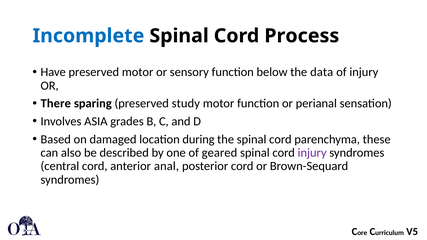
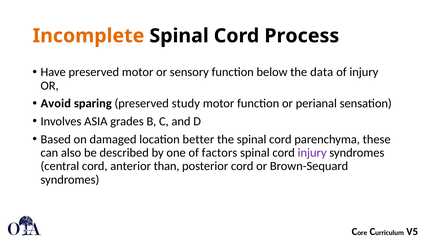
Incomplete colour: blue -> orange (88, 36)
There: There -> Avoid (56, 104)
during: during -> better (198, 139)
geared: geared -> factors (219, 153)
anal: anal -> than (167, 166)
